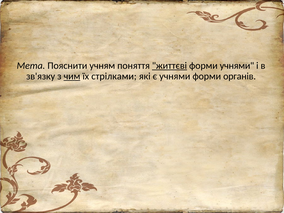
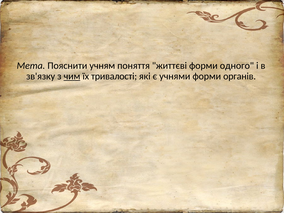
життєві underline: present -> none (169, 66)
форми учнями: учнями -> одного (237, 66)
стрілками: стрілками -> тривалості (114, 76)
